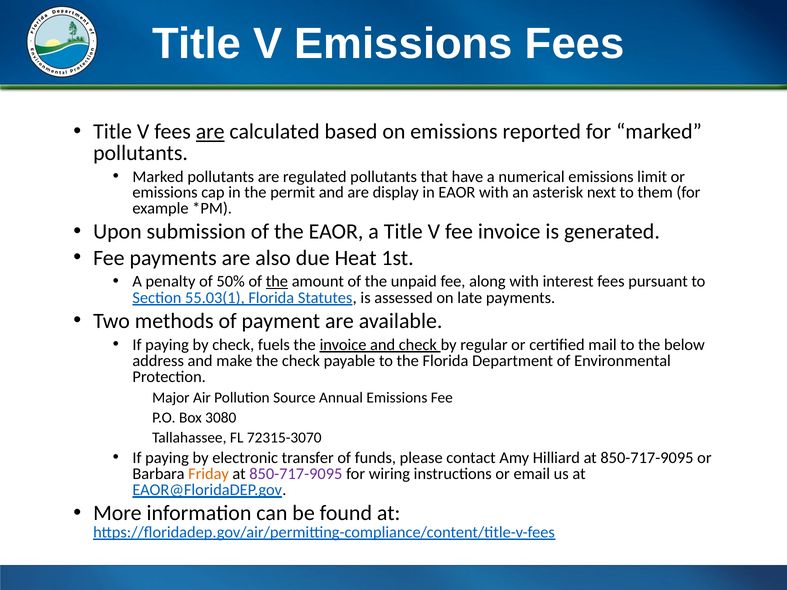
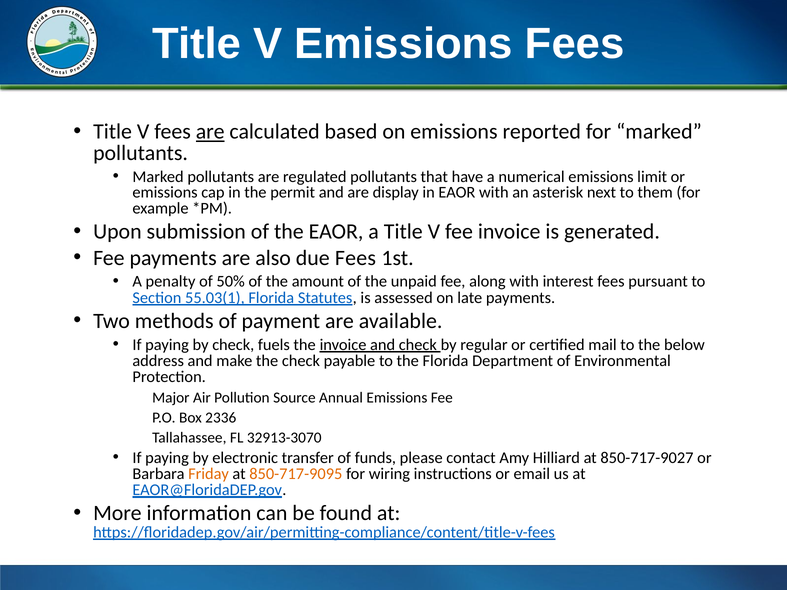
due Heat: Heat -> Fees (355, 258)
the underline: present -> none (277, 282)
3080: 3080 -> 2336 (221, 418)
72315-3070: 72315-3070 -> 32913-3070 (284, 438)
Hilliard at 850-717-9095: 850-717-9095 -> 850-717-9027 (647, 458)
850-717-9095 colour: purple -> orange (296, 474)
